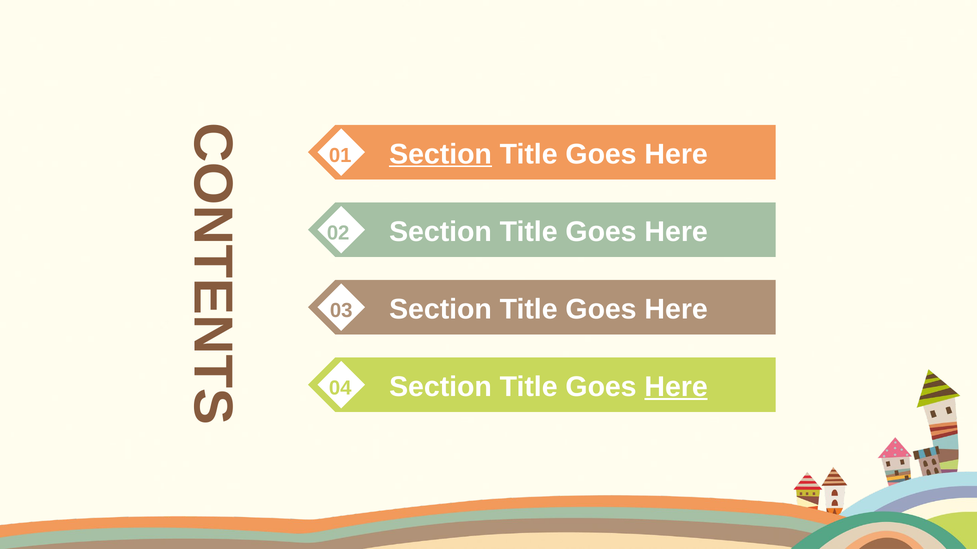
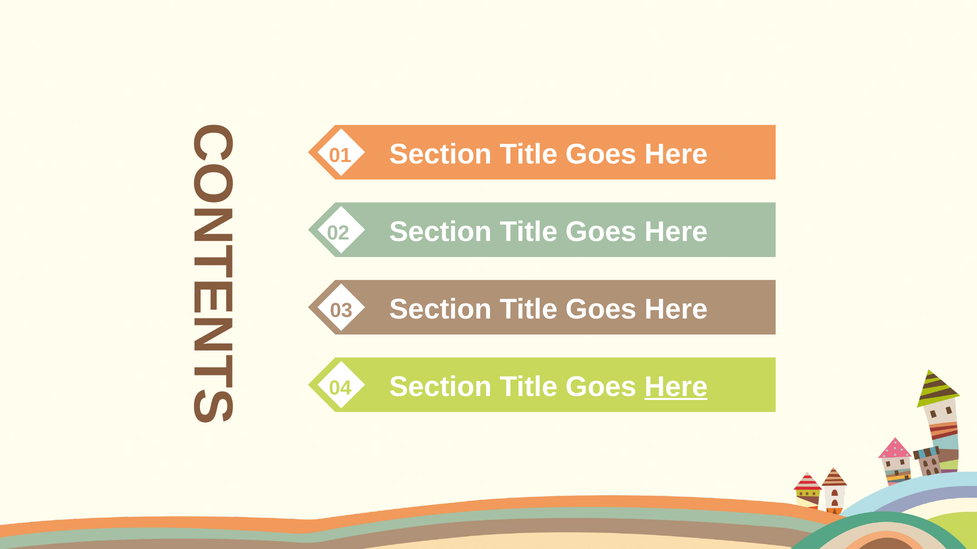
Section underline: present -> none (441, 154)
